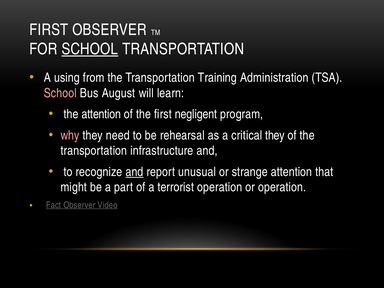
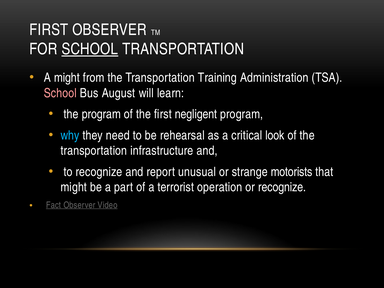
A using: using -> might (67, 78)
the attention: attention -> program (101, 114)
why colour: pink -> light blue (70, 135)
critical they: they -> look (275, 135)
and underline: present -> none (134, 172)
strange attention: attention -> motorists (292, 172)
or operation: operation -> recognize (282, 187)
